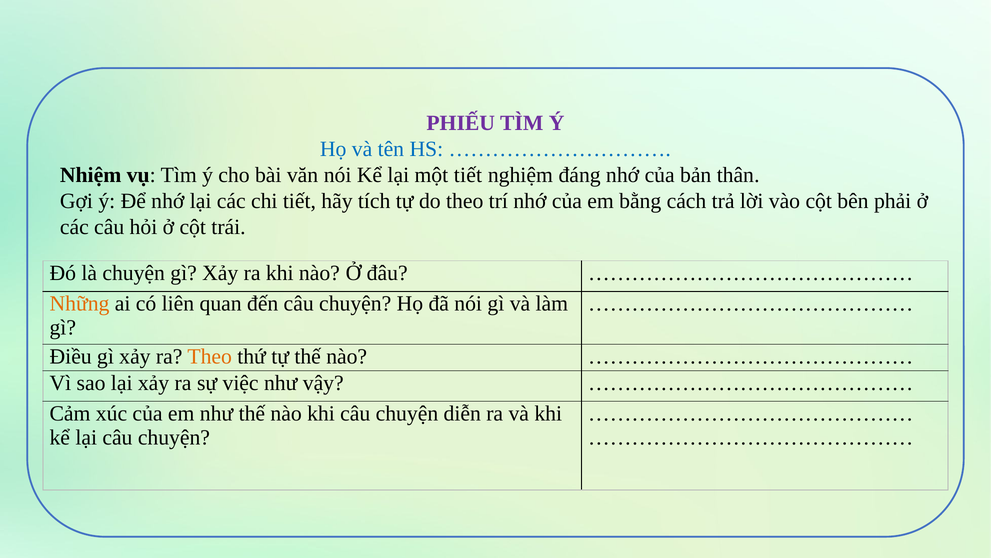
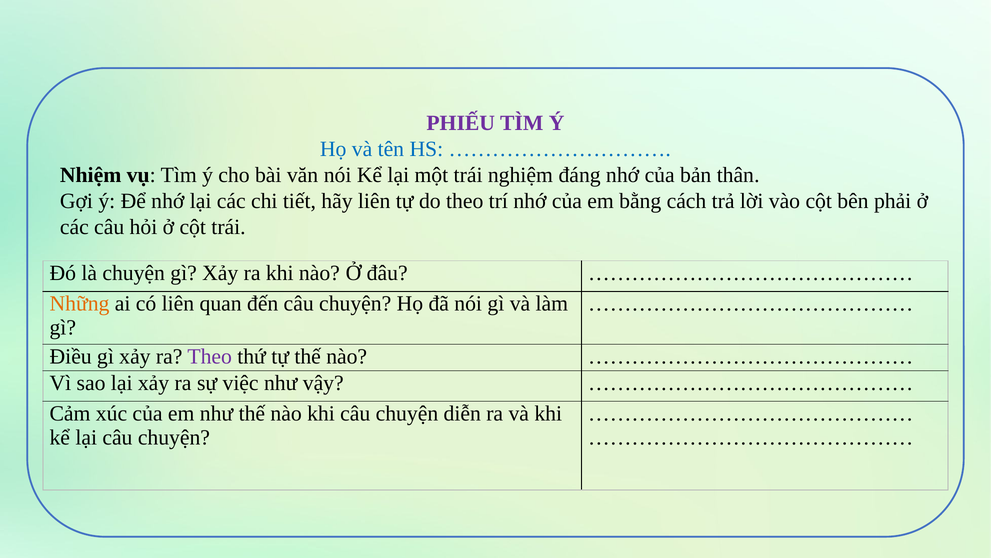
một tiết: tiết -> trái (468, 175)
hãy tích: tích -> liên (374, 201)
Theo colour: orange -> purple (210, 356)
